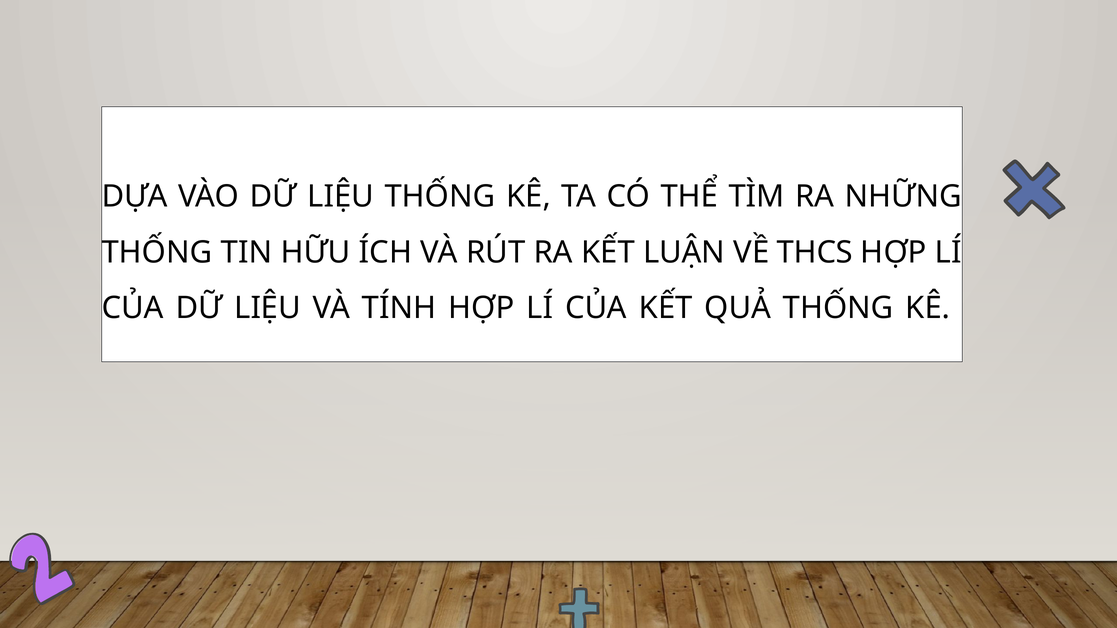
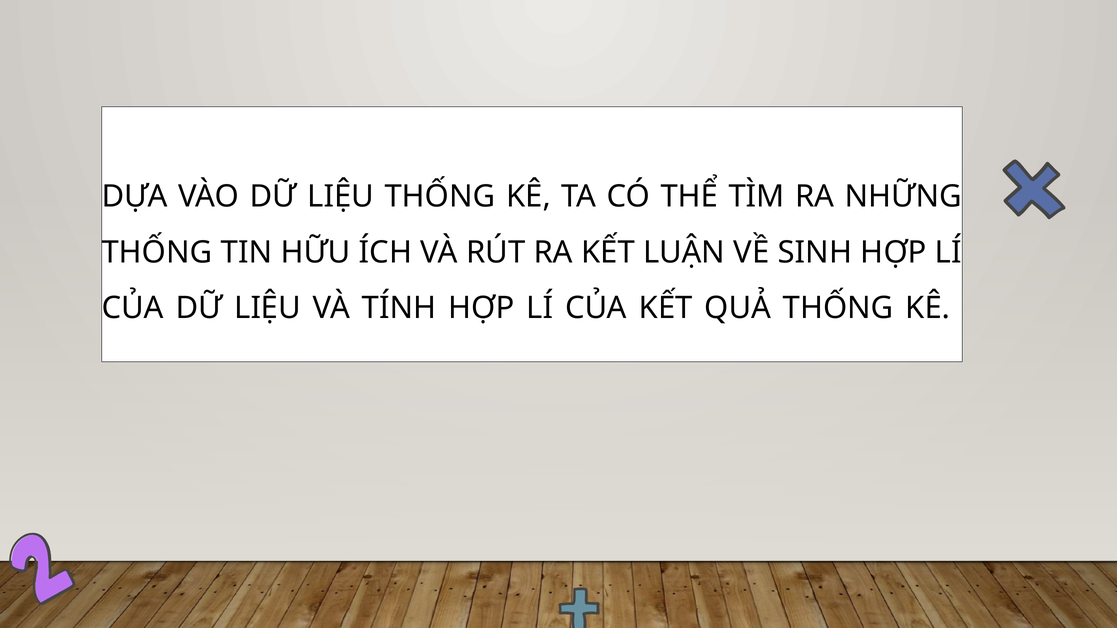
THCS: THCS -> SINH (815, 252)
